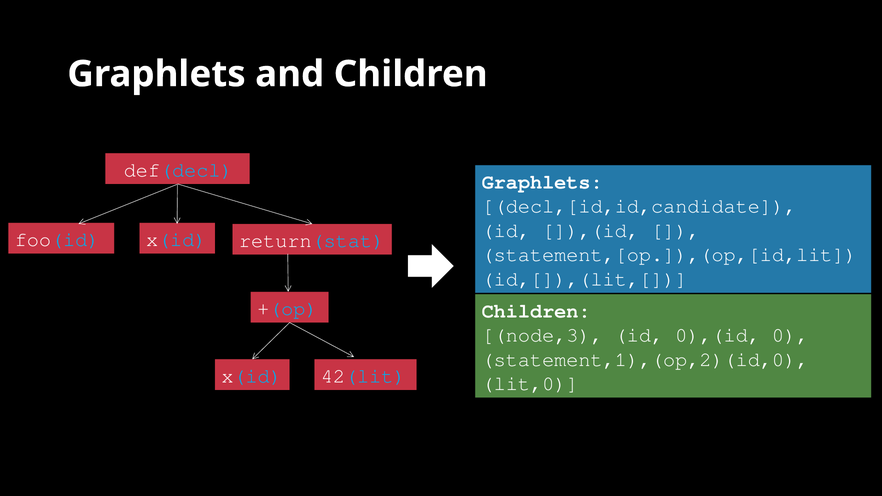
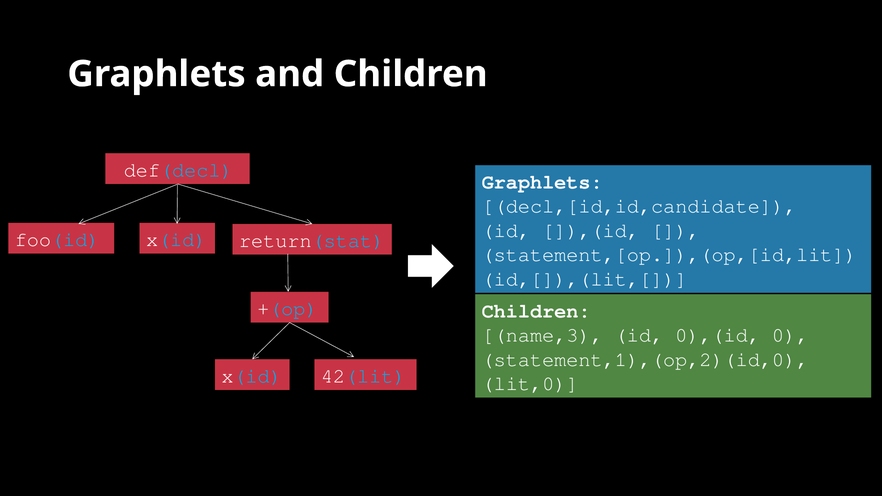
node,3: node,3 -> name,3 (542, 335)
